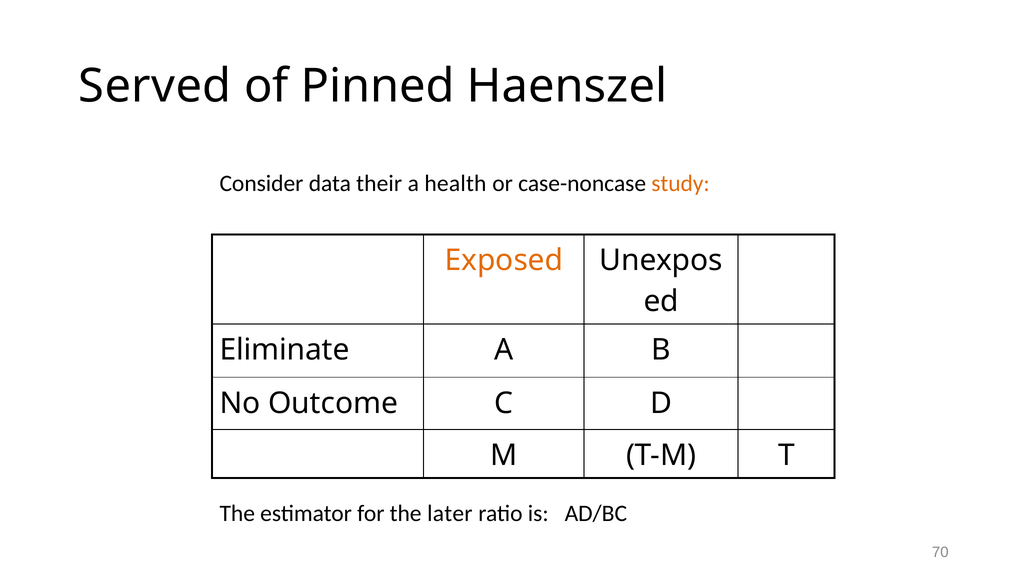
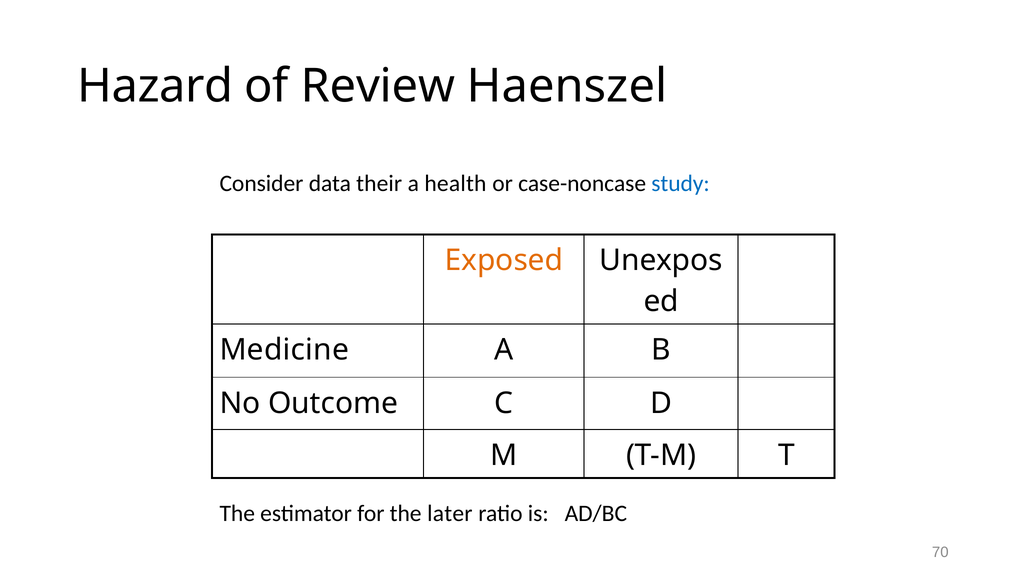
Served: Served -> Hazard (155, 86)
Pinned: Pinned -> Review (378, 86)
study colour: orange -> blue (681, 183)
Eliminate: Eliminate -> Medicine (284, 350)
